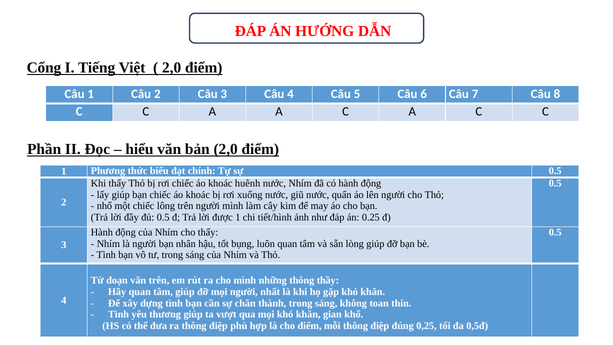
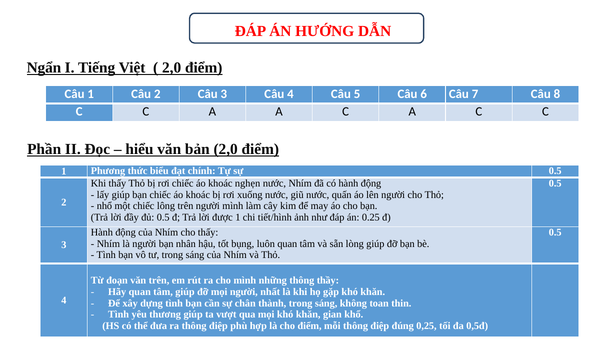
Cổng: Cổng -> Ngẩn (44, 68)
huênh: huênh -> nghẹn (248, 183)
